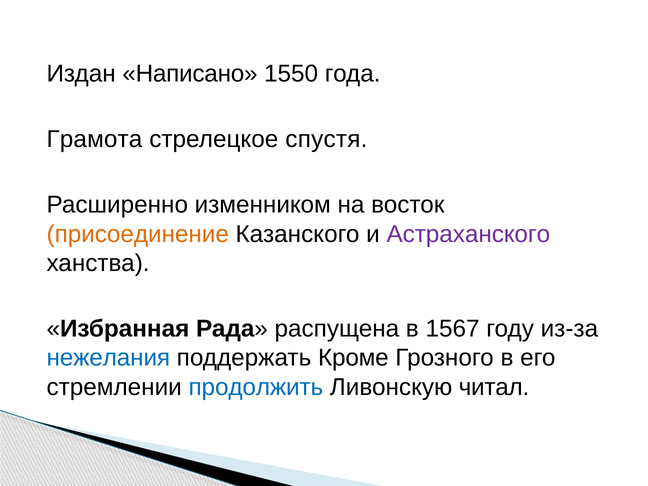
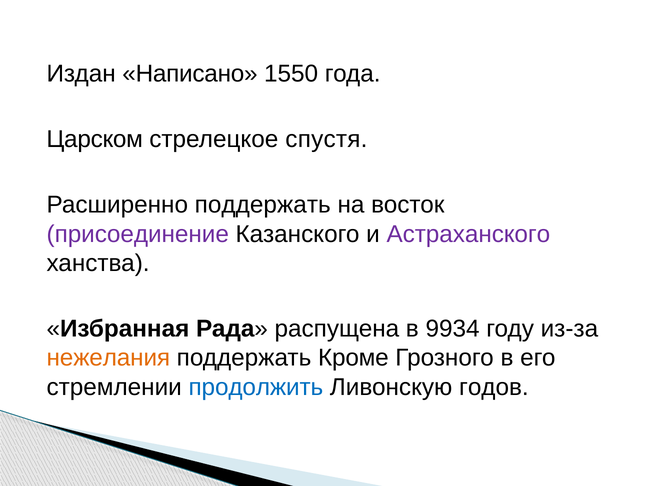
Грамота: Грамота -> Царском (95, 139)
Расширенно изменником: изменником -> поддержать (263, 205)
присоединение colour: orange -> purple (138, 234)
1567: 1567 -> 9934 (453, 329)
нежелания colour: blue -> orange (108, 358)
читал: читал -> годов (494, 387)
